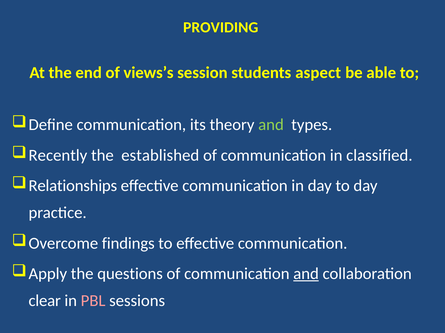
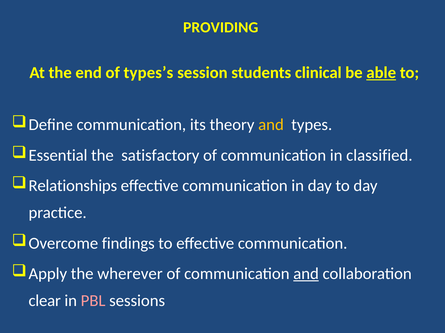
views’s: views’s -> types’s (148, 73)
aspect: aspect -> clinical (318, 73)
able underline: none -> present (381, 73)
and colour: light green -> yellow (271, 125)
Recently: Recently -> Essential (58, 156)
established: established -> satisfactory (160, 156)
questions: questions -> wherever (130, 274)
